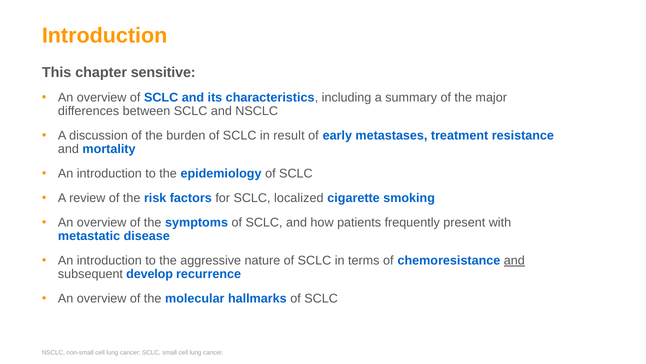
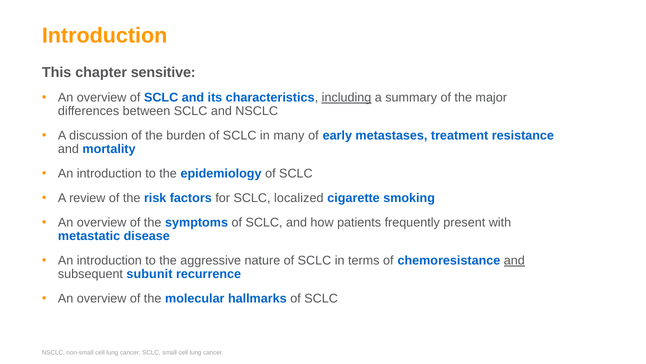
including underline: none -> present (347, 97)
result: result -> many (289, 135)
develop: develop -> subunit (149, 274)
